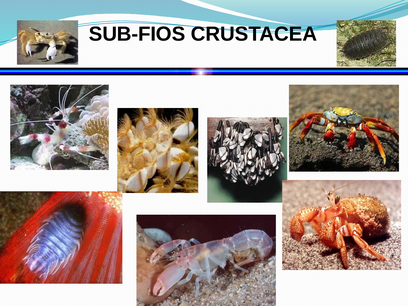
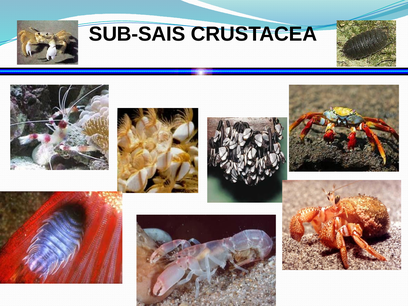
SUB-FIOS: SUB-FIOS -> SUB-SAIS (137, 34)
